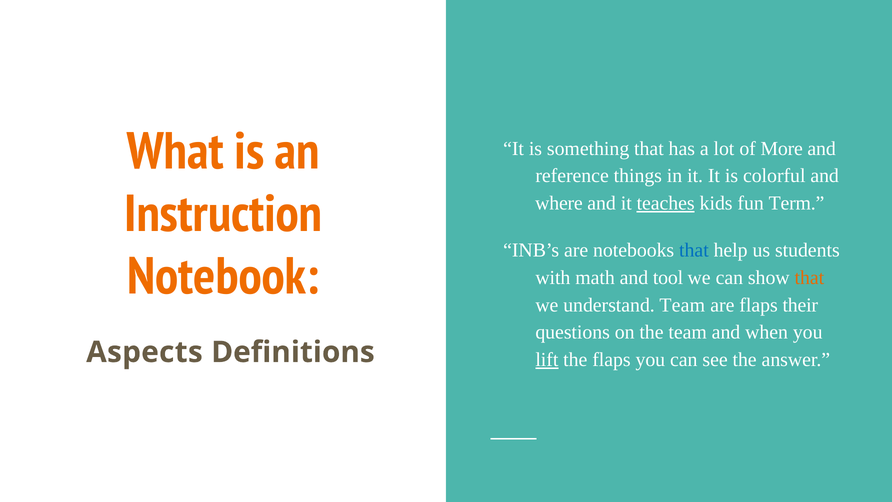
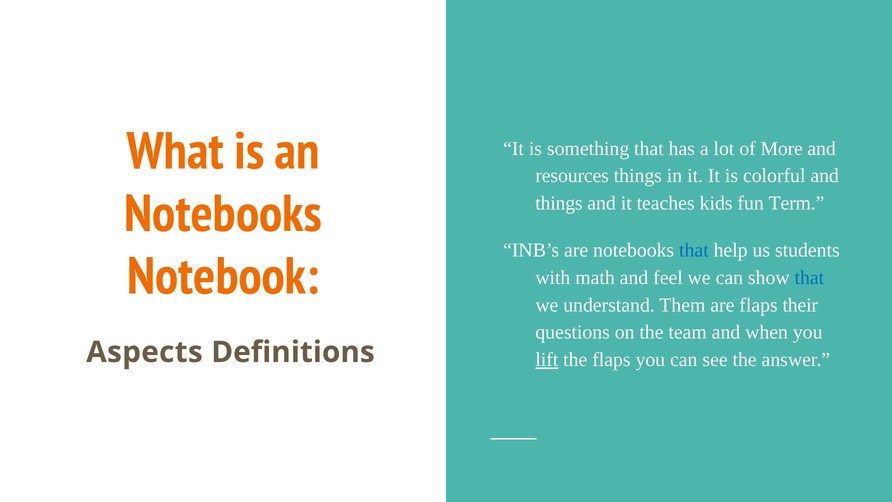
reference: reference -> resources (572, 176)
Instruction: Instruction -> Notebooks (223, 214)
where: where -> things (559, 203)
teaches underline: present -> none (666, 203)
tool: tool -> feel (668, 278)
that colour: orange -> blue (809, 278)
understand Team: Team -> Them (682, 305)
